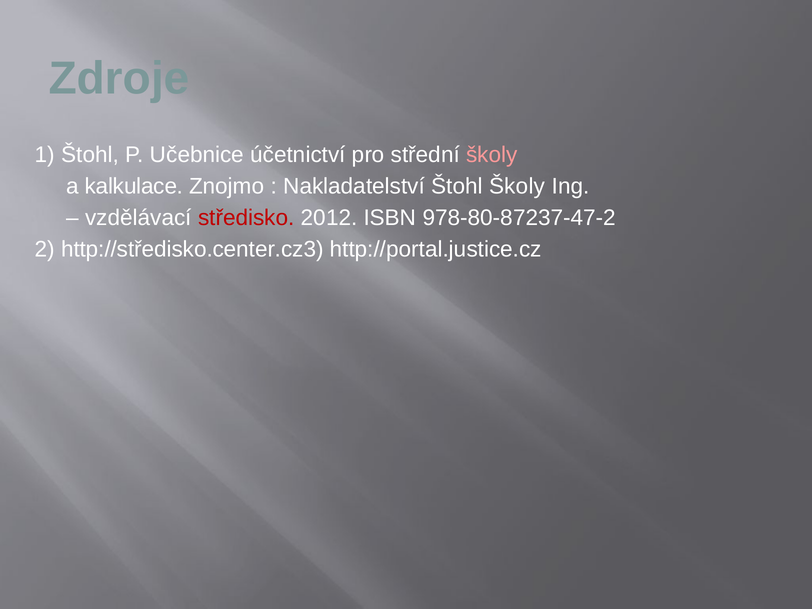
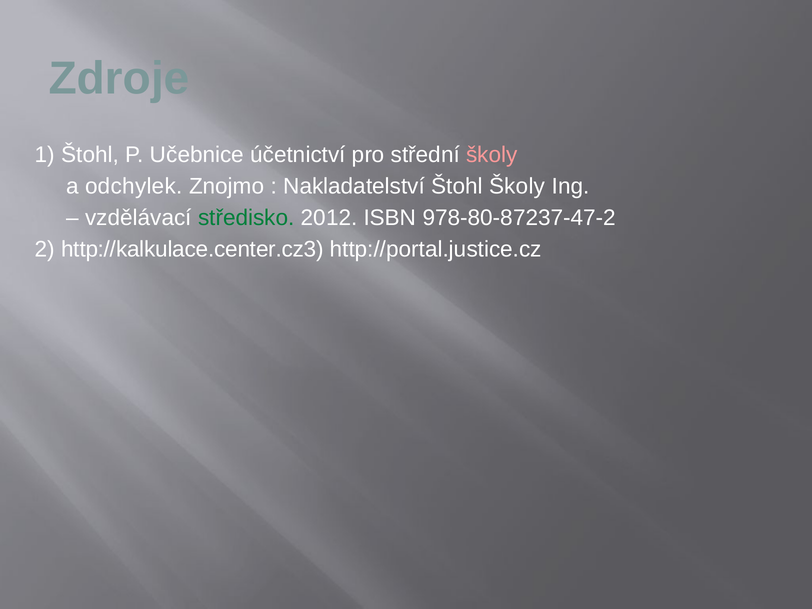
kalkulace: kalkulace -> odchylek (134, 186)
středisko colour: red -> green (246, 218)
http://středisko.center.cz3: http://středisko.center.cz3 -> http://kalkulace.center.cz3 (192, 250)
